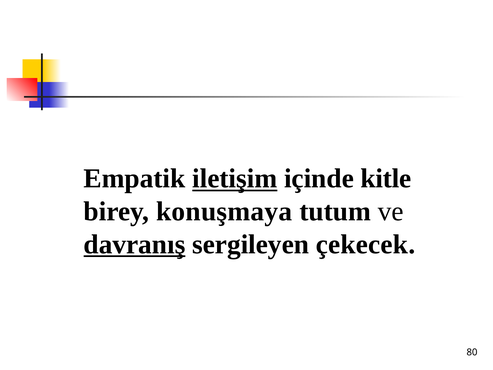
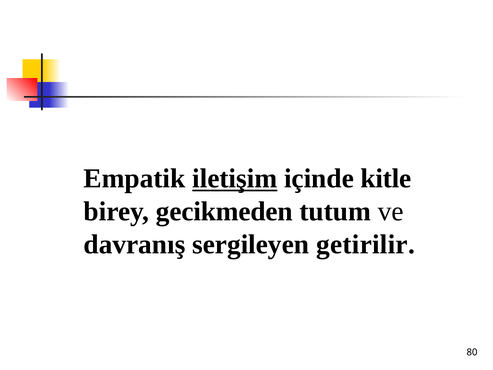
konuşmaya: konuşmaya -> gecikmeden (224, 211)
davranış underline: present -> none (134, 244)
çekecek: çekecek -> getirilir (365, 244)
